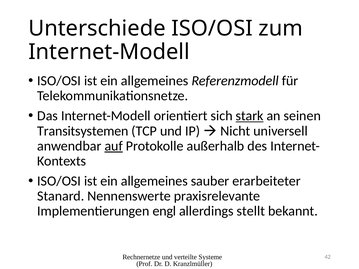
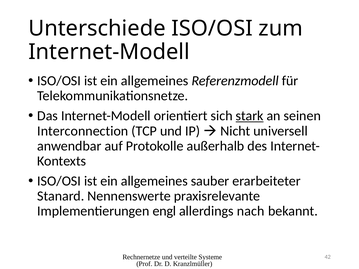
Transitsystemen: Transitsystemen -> Interconnection (83, 131)
auf underline: present -> none (114, 146)
stellt: stellt -> nach (251, 211)
